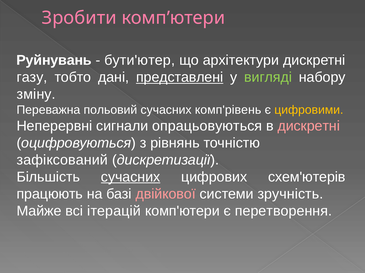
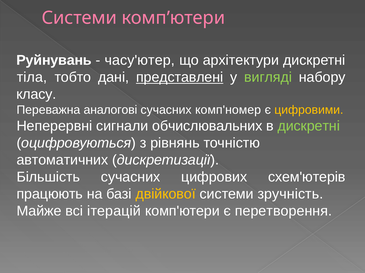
Зробити: Зробити -> Системи (79, 18)
бути'ютер: бути'ютер -> часу'ютер (140, 60)
газу: газу -> тіла (32, 78)
зміну: зміну -> класу (36, 95)
польовий: польовий -> аналогові (110, 110)
комп'рівень: комп'рівень -> комп'номер (228, 110)
опрацьовуються: опрацьовуються -> обчислювальних (207, 126)
дискретні colour: pink -> light green (309, 126)
зафіксований: зафіксований -> автоматичних (62, 160)
сучасних underline: present -> none (131, 177)
двійкової colour: pink -> yellow (166, 194)
